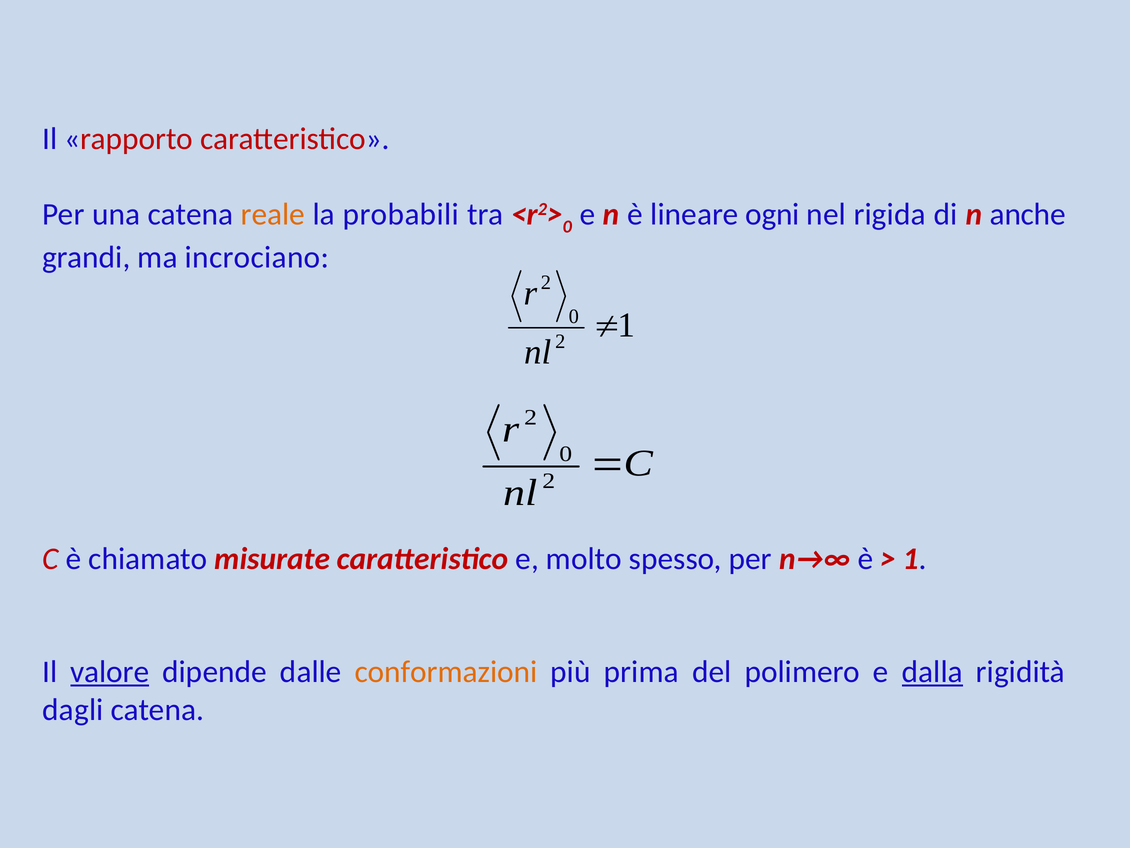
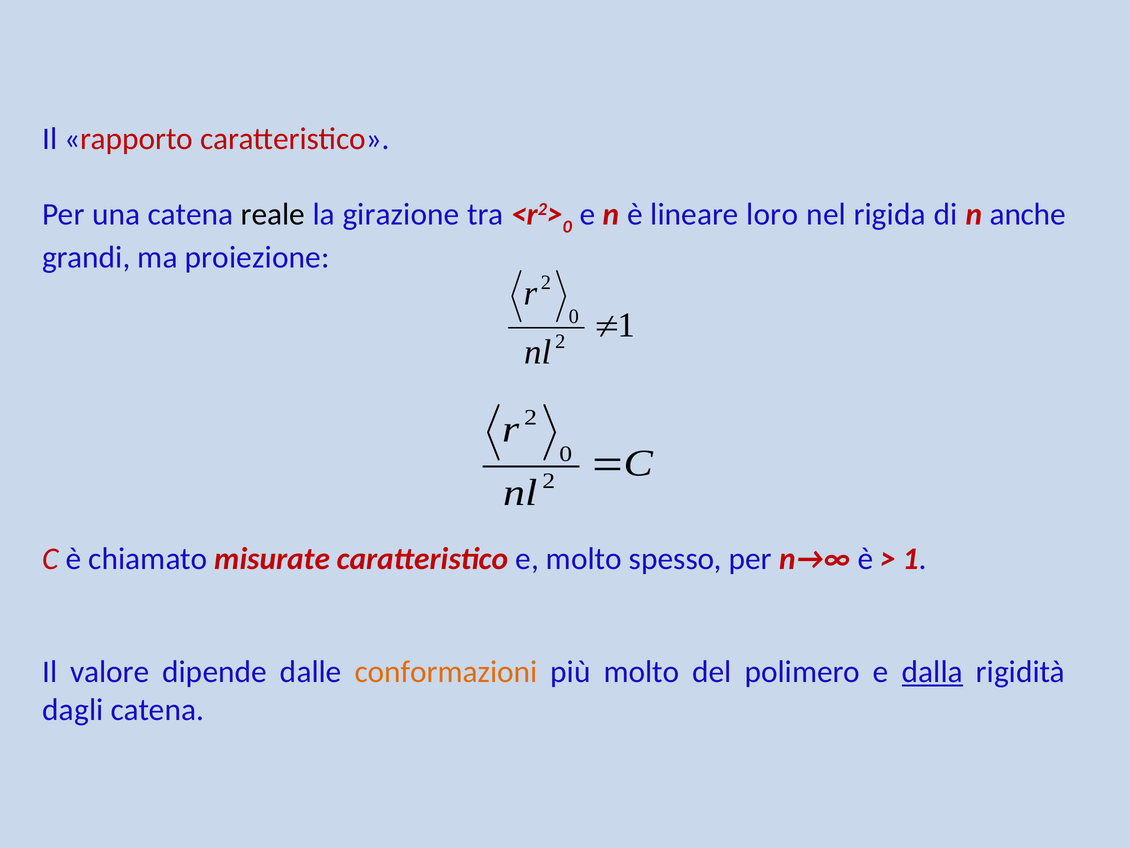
reale colour: orange -> black (273, 214)
probabili: probabili -> girazione (401, 214)
ogni: ogni -> loro (772, 214)
incrociano: incrociano -> proiezione (257, 257)
valore underline: present -> none (110, 672)
più prima: prima -> molto (641, 672)
